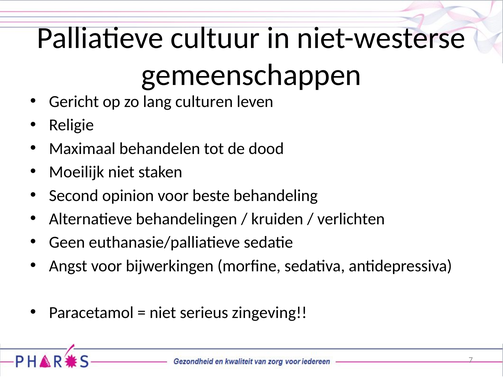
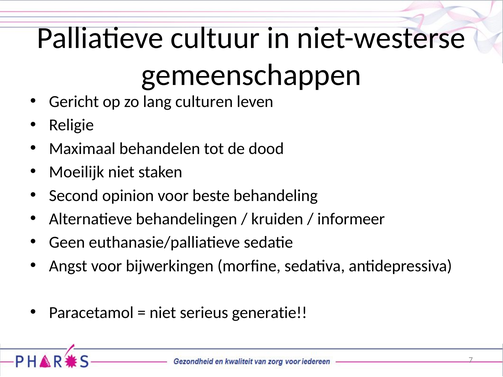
verlichten: verlichten -> informeer (351, 219)
zingeving: zingeving -> generatie (270, 313)
